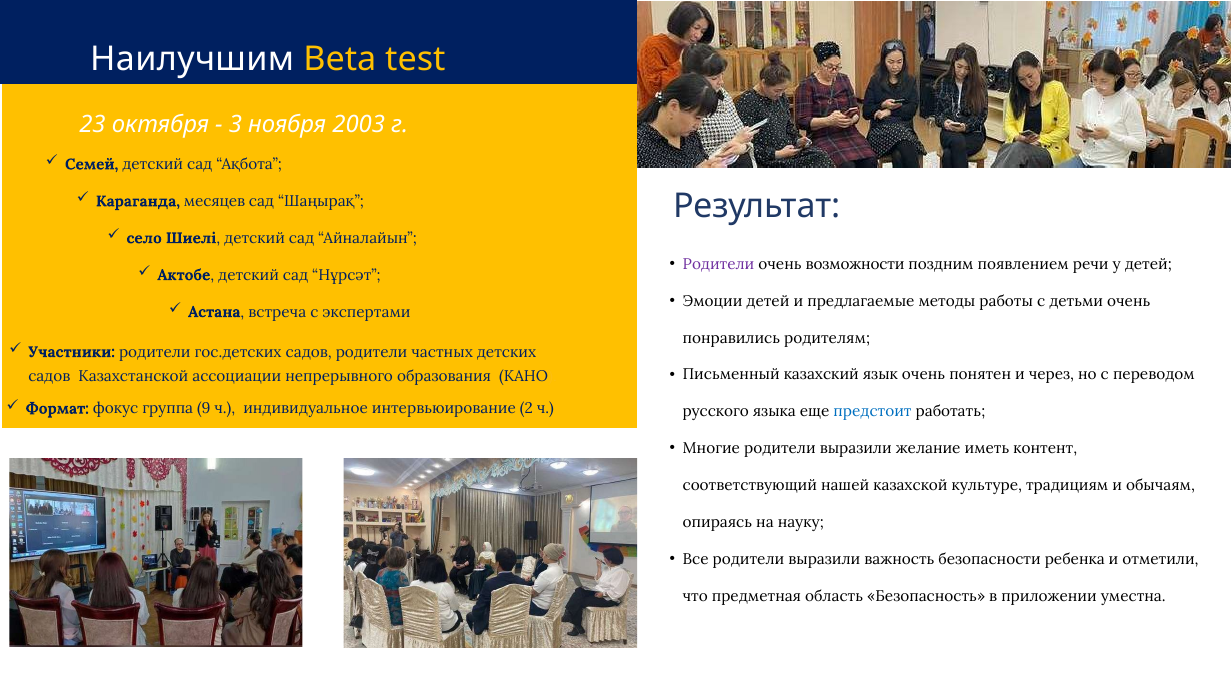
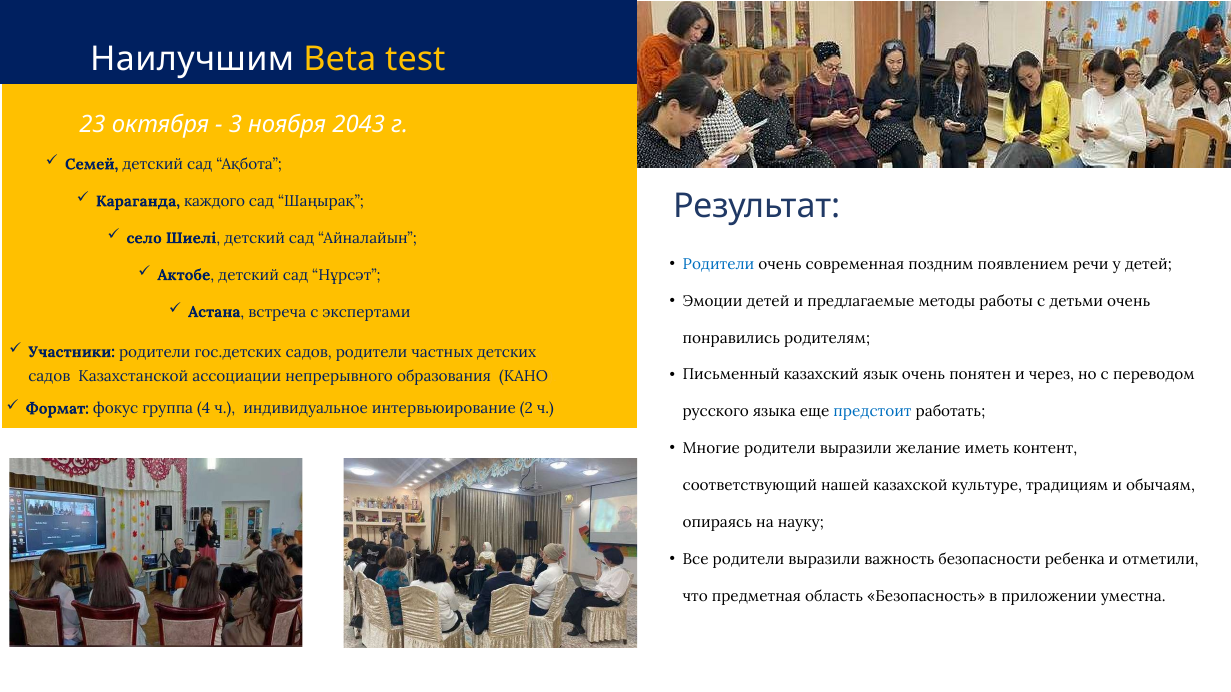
2003: 2003 -> 2043 (359, 124)
месяцев: месяцев -> каждого (215, 201)
Родители colour: purple -> blue (719, 264)
возможности: возможности -> современная (855, 264)
9: 9 -> 4 (204, 409)
